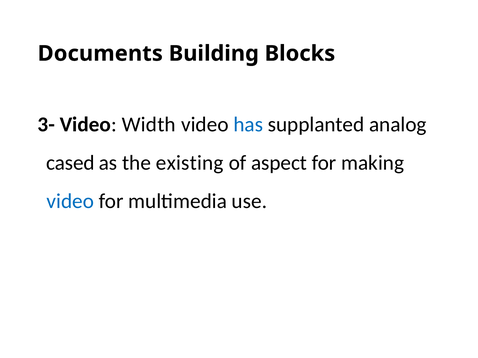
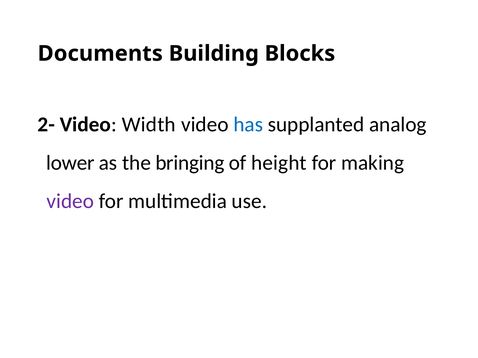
3-: 3- -> 2- (46, 125)
cased: cased -> lower (70, 163)
existing: existing -> bringing (190, 163)
aspect: aspect -> height (279, 163)
video colour: blue -> purple (70, 201)
